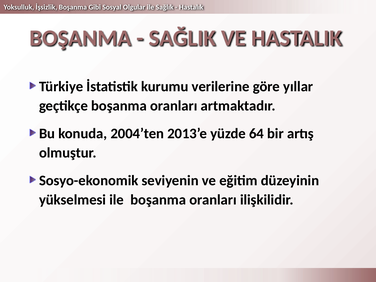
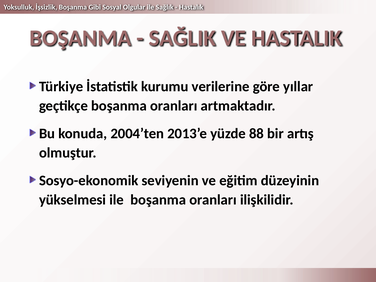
64: 64 -> 88 (256, 134)
